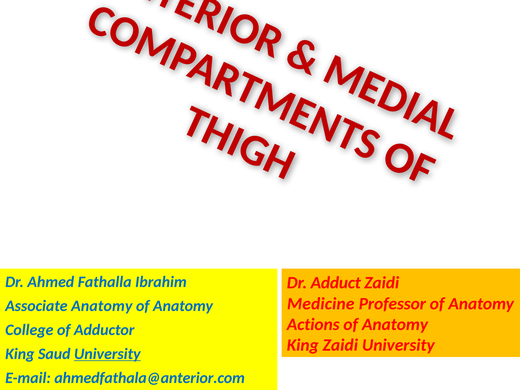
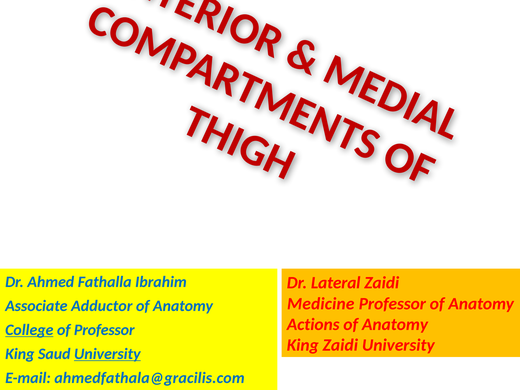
Adduct: Adduct -> Lateral (336, 283)
Associate Anatomy: Anatomy -> Adductor (102, 306)
College underline: none -> present (29, 330)
of Adductor: Adductor -> Professor (104, 330)
ahmedfathala@anterior.com: ahmedfathala@anterior.com -> ahmedfathala@gracilis.com (149, 378)
